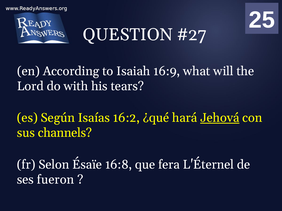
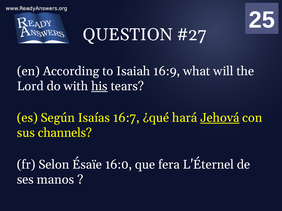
his underline: none -> present (99, 86)
16:2: 16:2 -> 16:7 (126, 118)
16:8: 16:8 -> 16:0 (119, 165)
fueron: fueron -> manos (55, 180)
